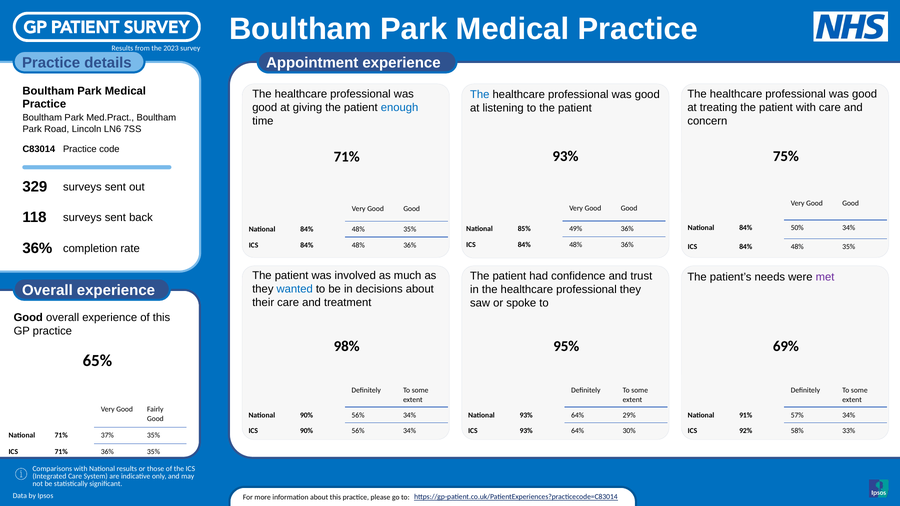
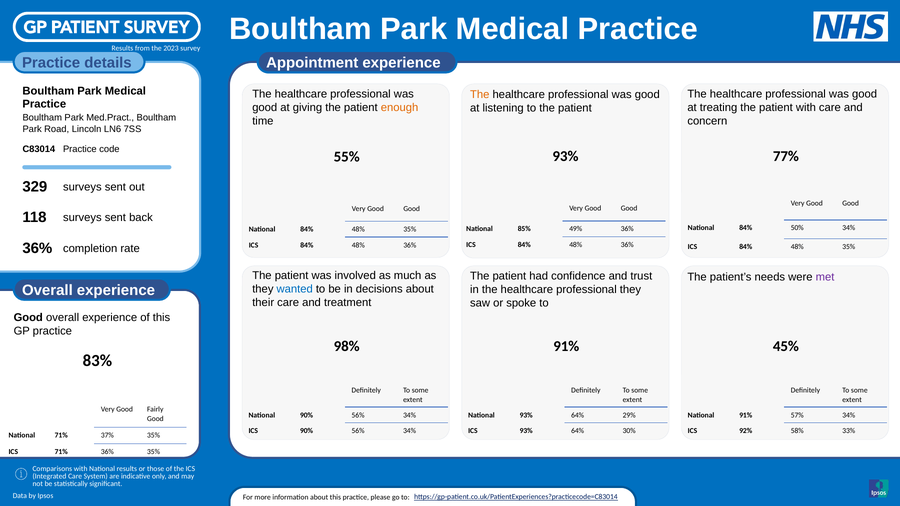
The colour: blue -> orange (480, 94)
enough colour: blue -> orange (400, 107)
75%: 75% -> 77% (786, 157)
71%: 71% -> 55% (347, 157)
95%: 95% -> 91% (566, 347)
69%: 69% -> 45% (786, 347)
65%: 65% -> 83% (97, 361)
